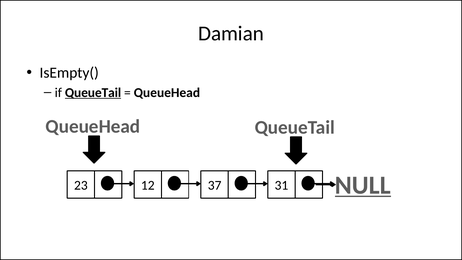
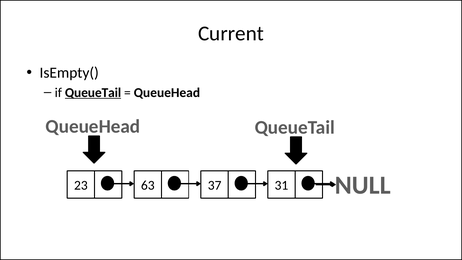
Damian: Damian -> Current (231, 34)
12: 12 -> 63 (148, 185)
NULL underline: present -> none (363, 185)
